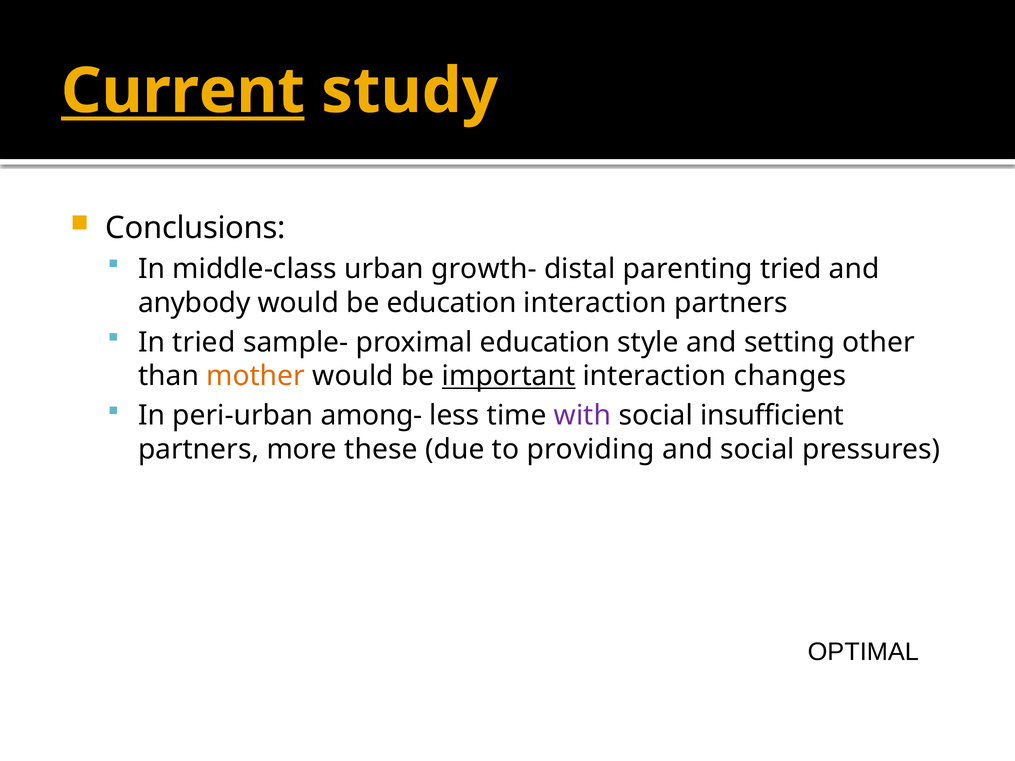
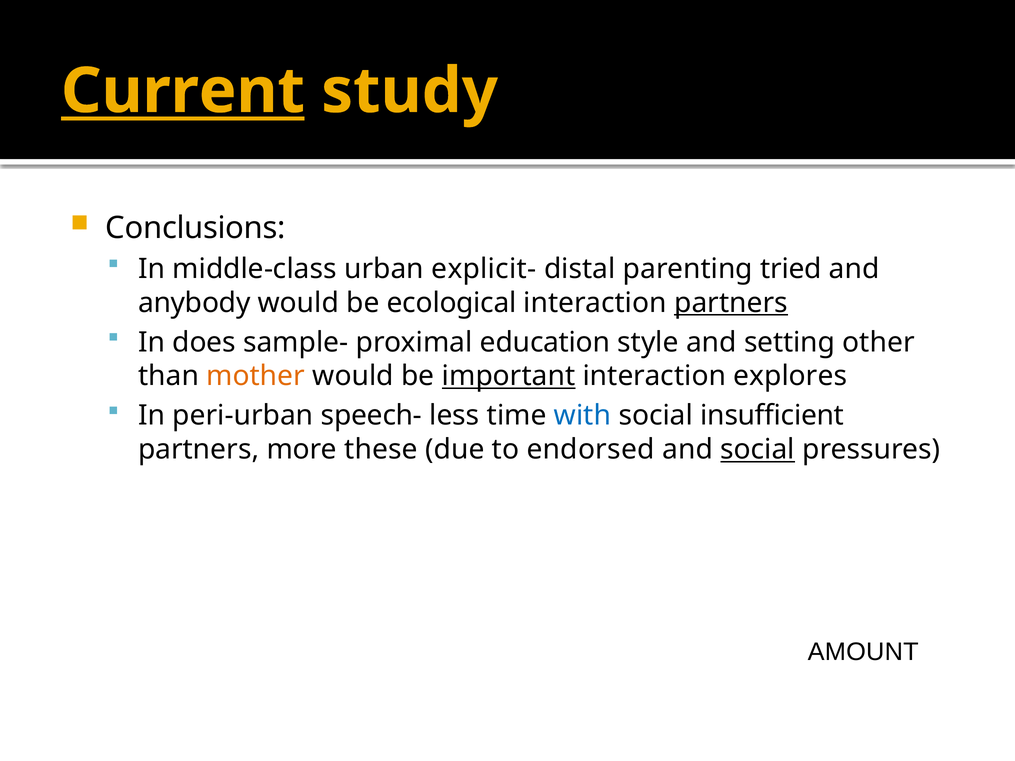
growth-: growth- -> explicit- (484, 269)
be education: education -> ecological (452, 303)
partners underline: none -> present (731, 303)
In tried: tried -> does (204, 342)
changes: changes -> explores (790, 376)
among-: among- -> speech- (371, 416)
with colour: purple -> blue (583, 416)
providing: providing -> endorsed (591, 450)
social underline: none -> present (758, 450)
OPTIMAL: OPTIMAL -> AMOUNT (863, 652)
